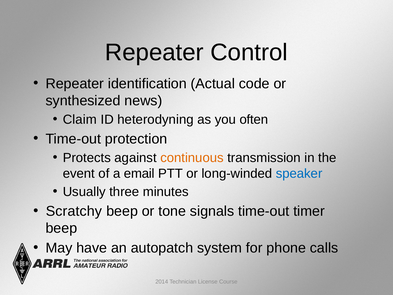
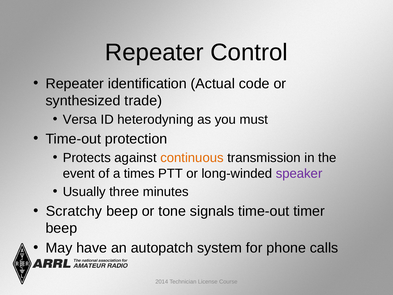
news: news -> trade (143, 101)
Claim: Claim -> Versa (80, 119)
often: often -> must (254, 119)
email: email -> times (139, 173)
speaker colour: blue -> purple (299, 173)
